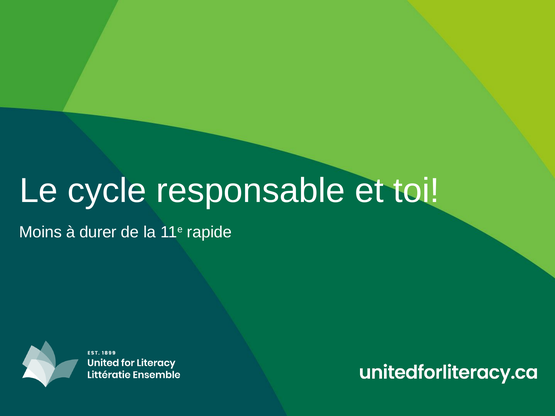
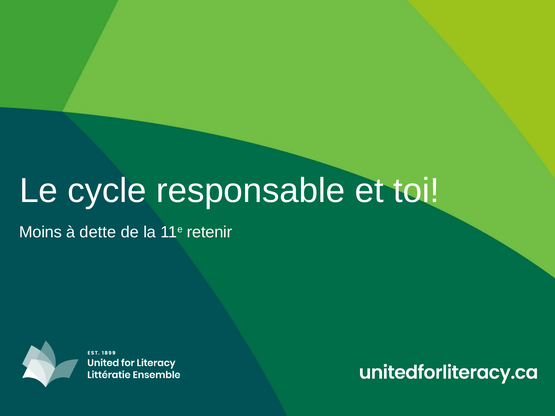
durer: durer -> dette (98, 232)
rapide: rapide -> retenir (210, 232)
